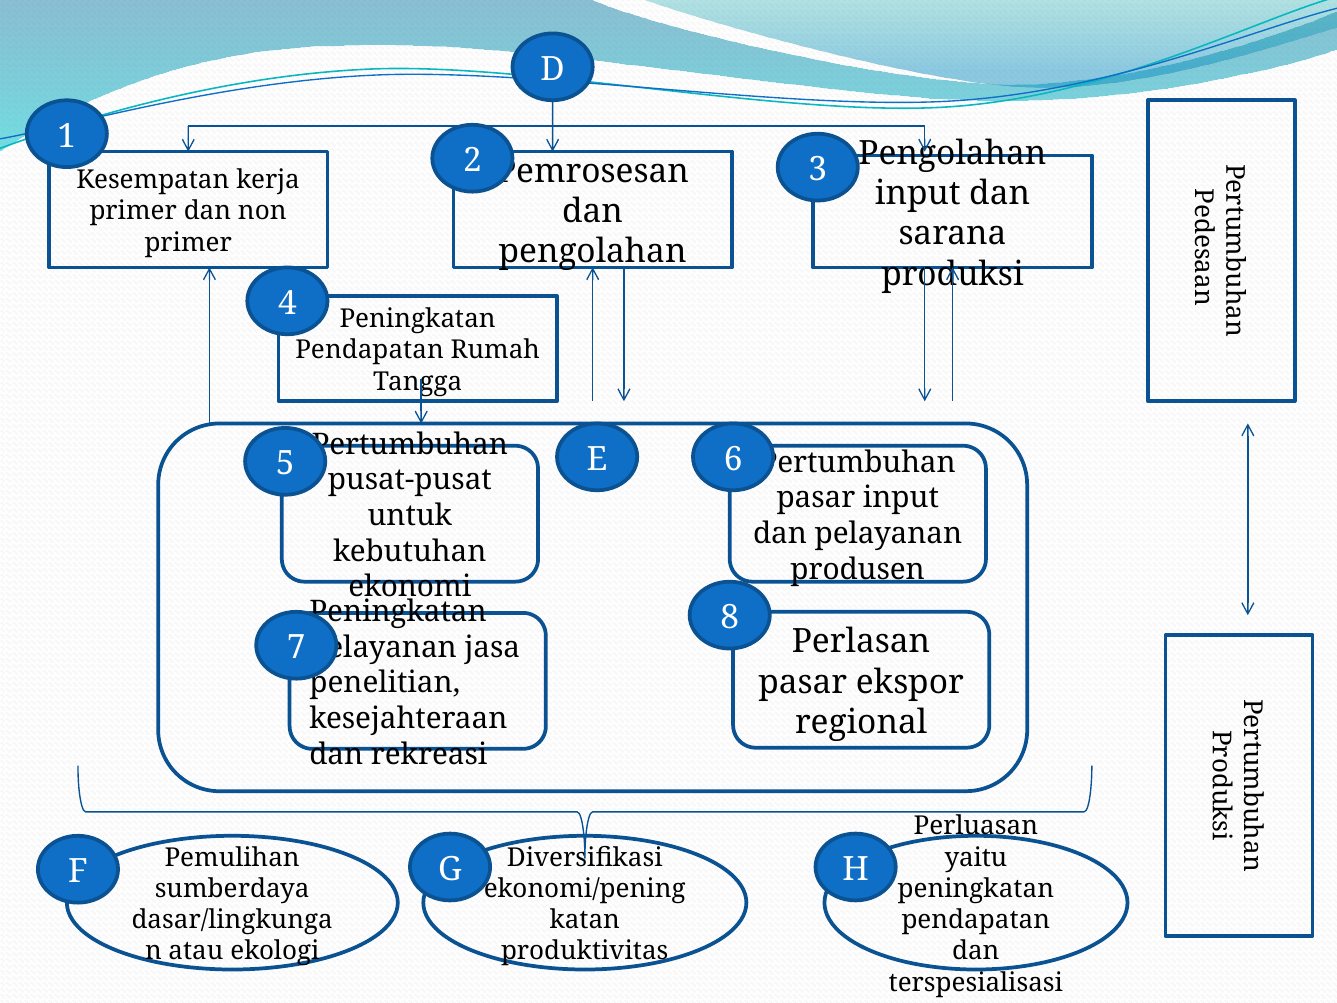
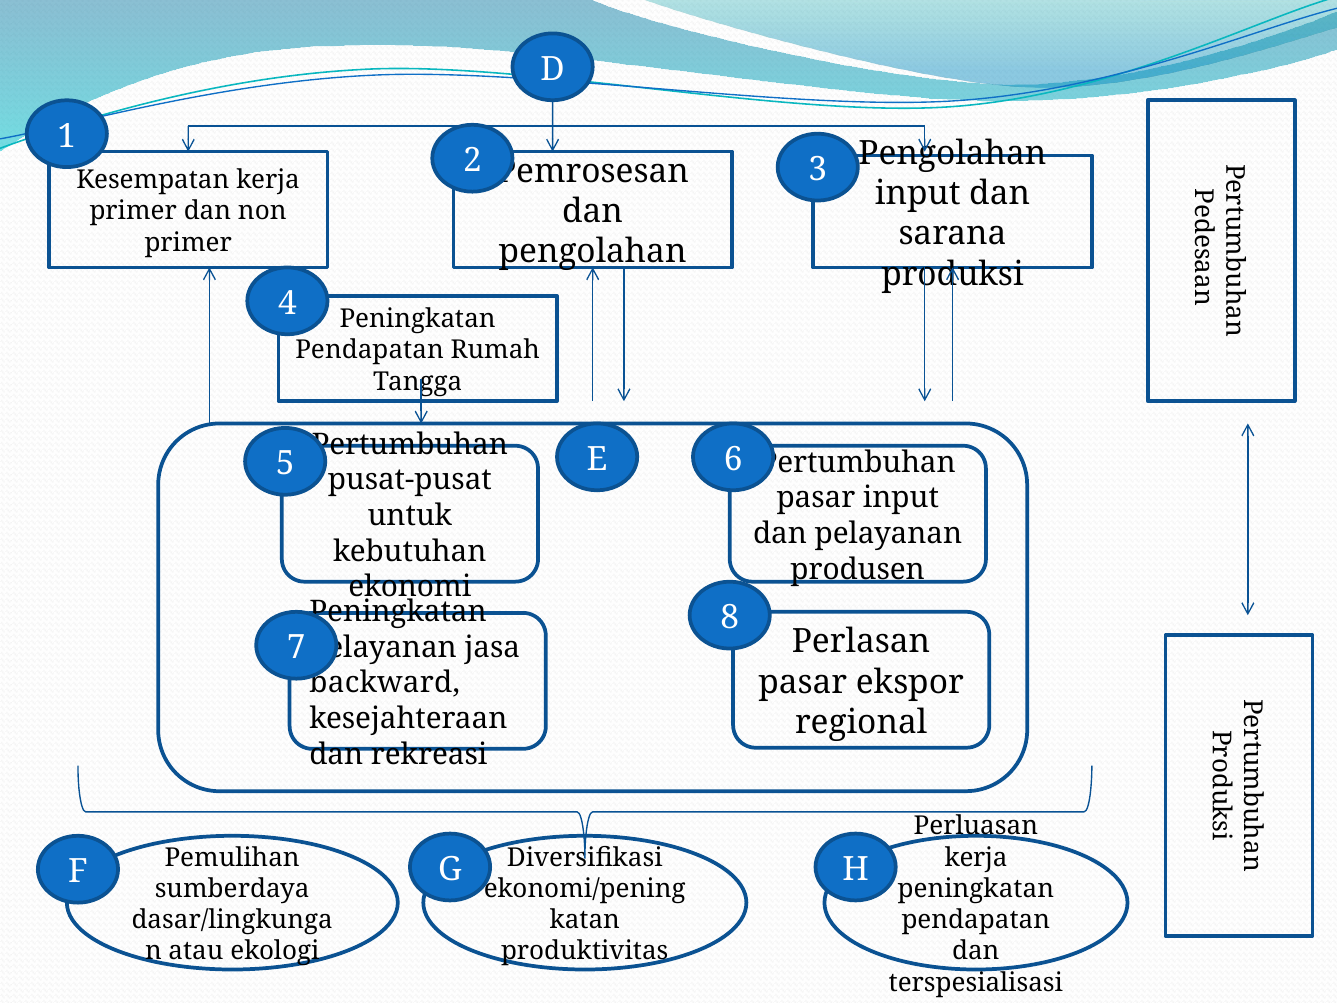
penelitian: penelitian -> backward (385, 683)
yaitu: yaitu -> kerja (976, 857)
